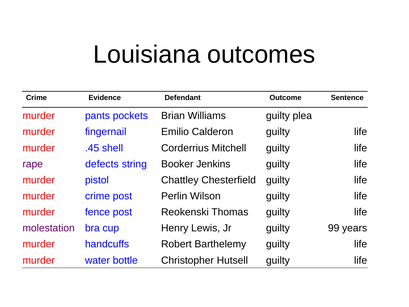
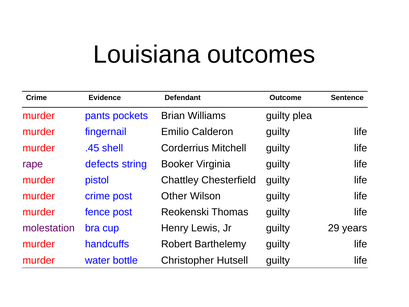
Jenkins: Jenkins -> Virginia (213, 164)
Perlin: Perlin -> Other (174, 196)
99: 99 -> 29 (334, 228)
